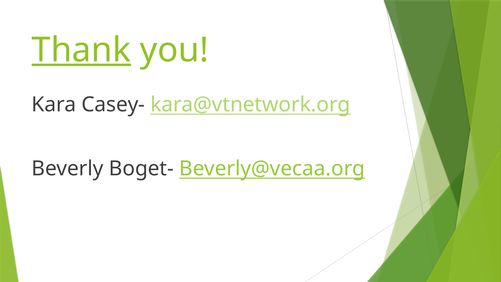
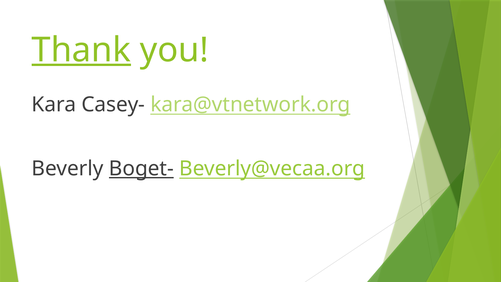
Boget- underline: none -> present (141, 169)
